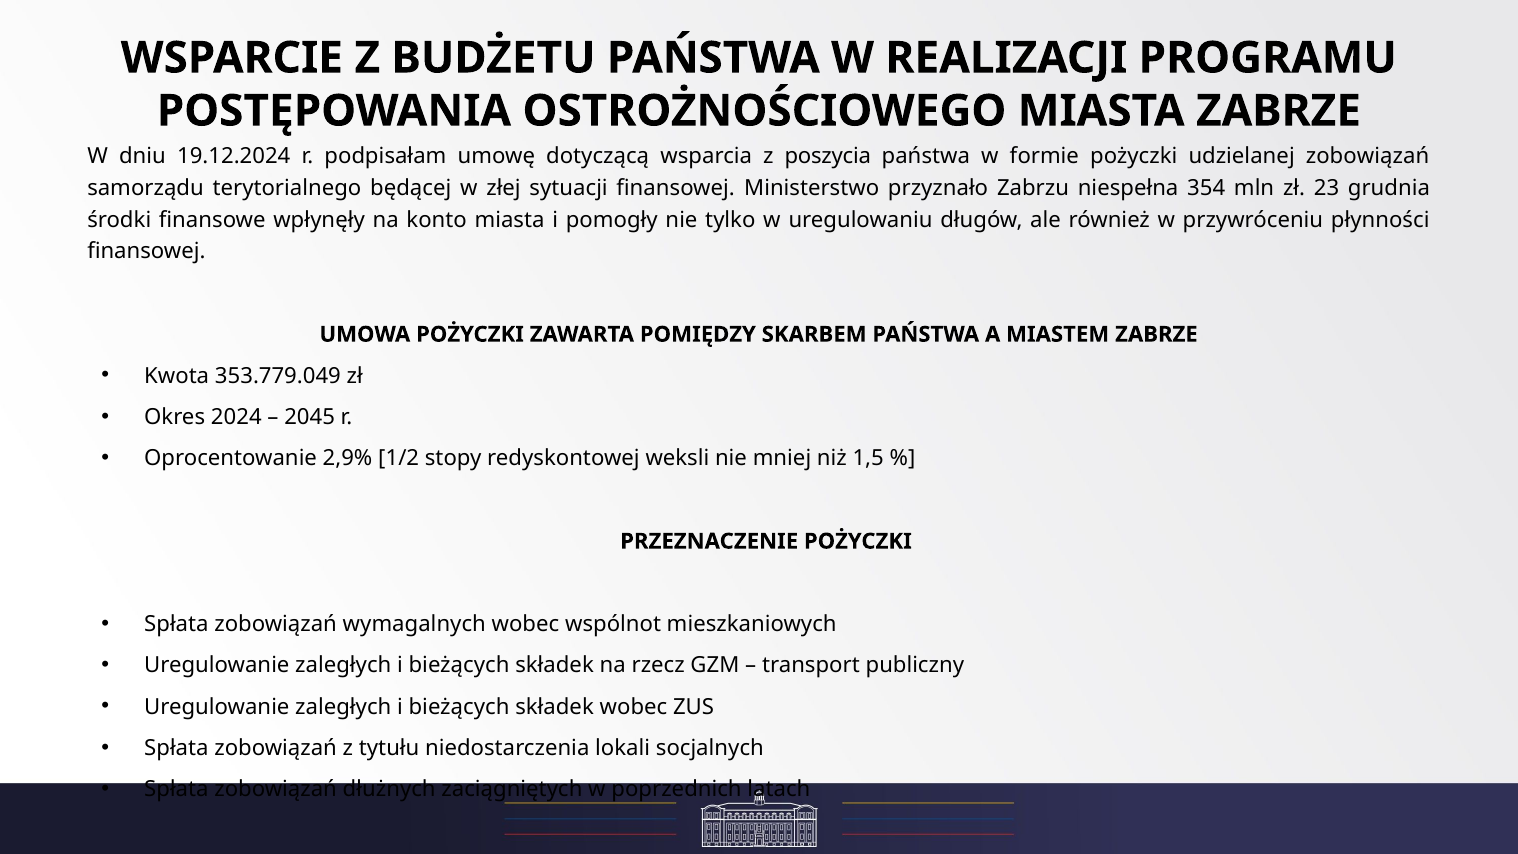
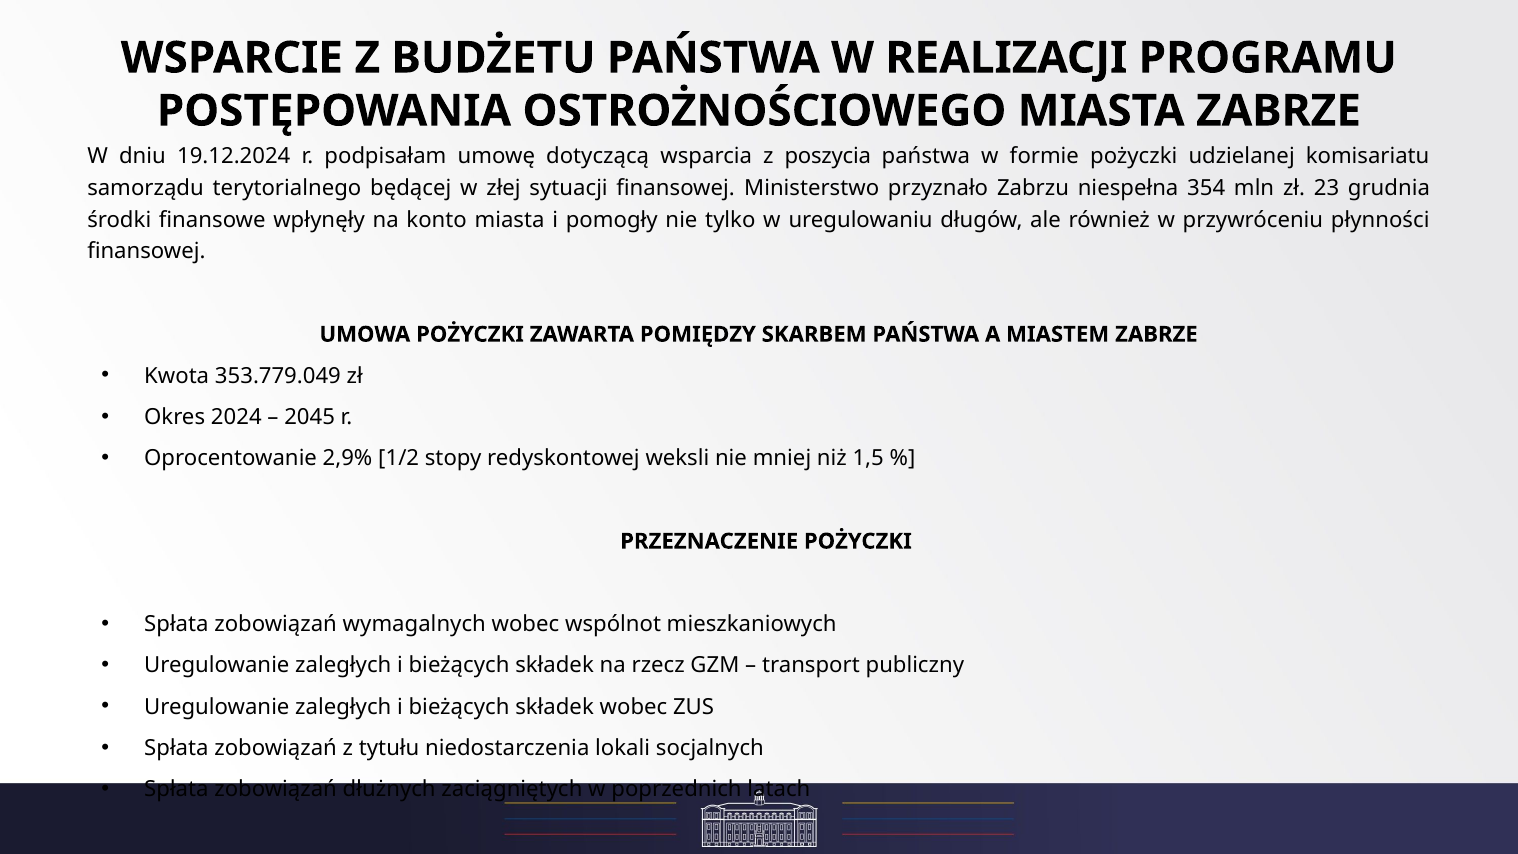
udzielanej zobowiązań: zobowiązań -> komisariatu (1368, 156)
